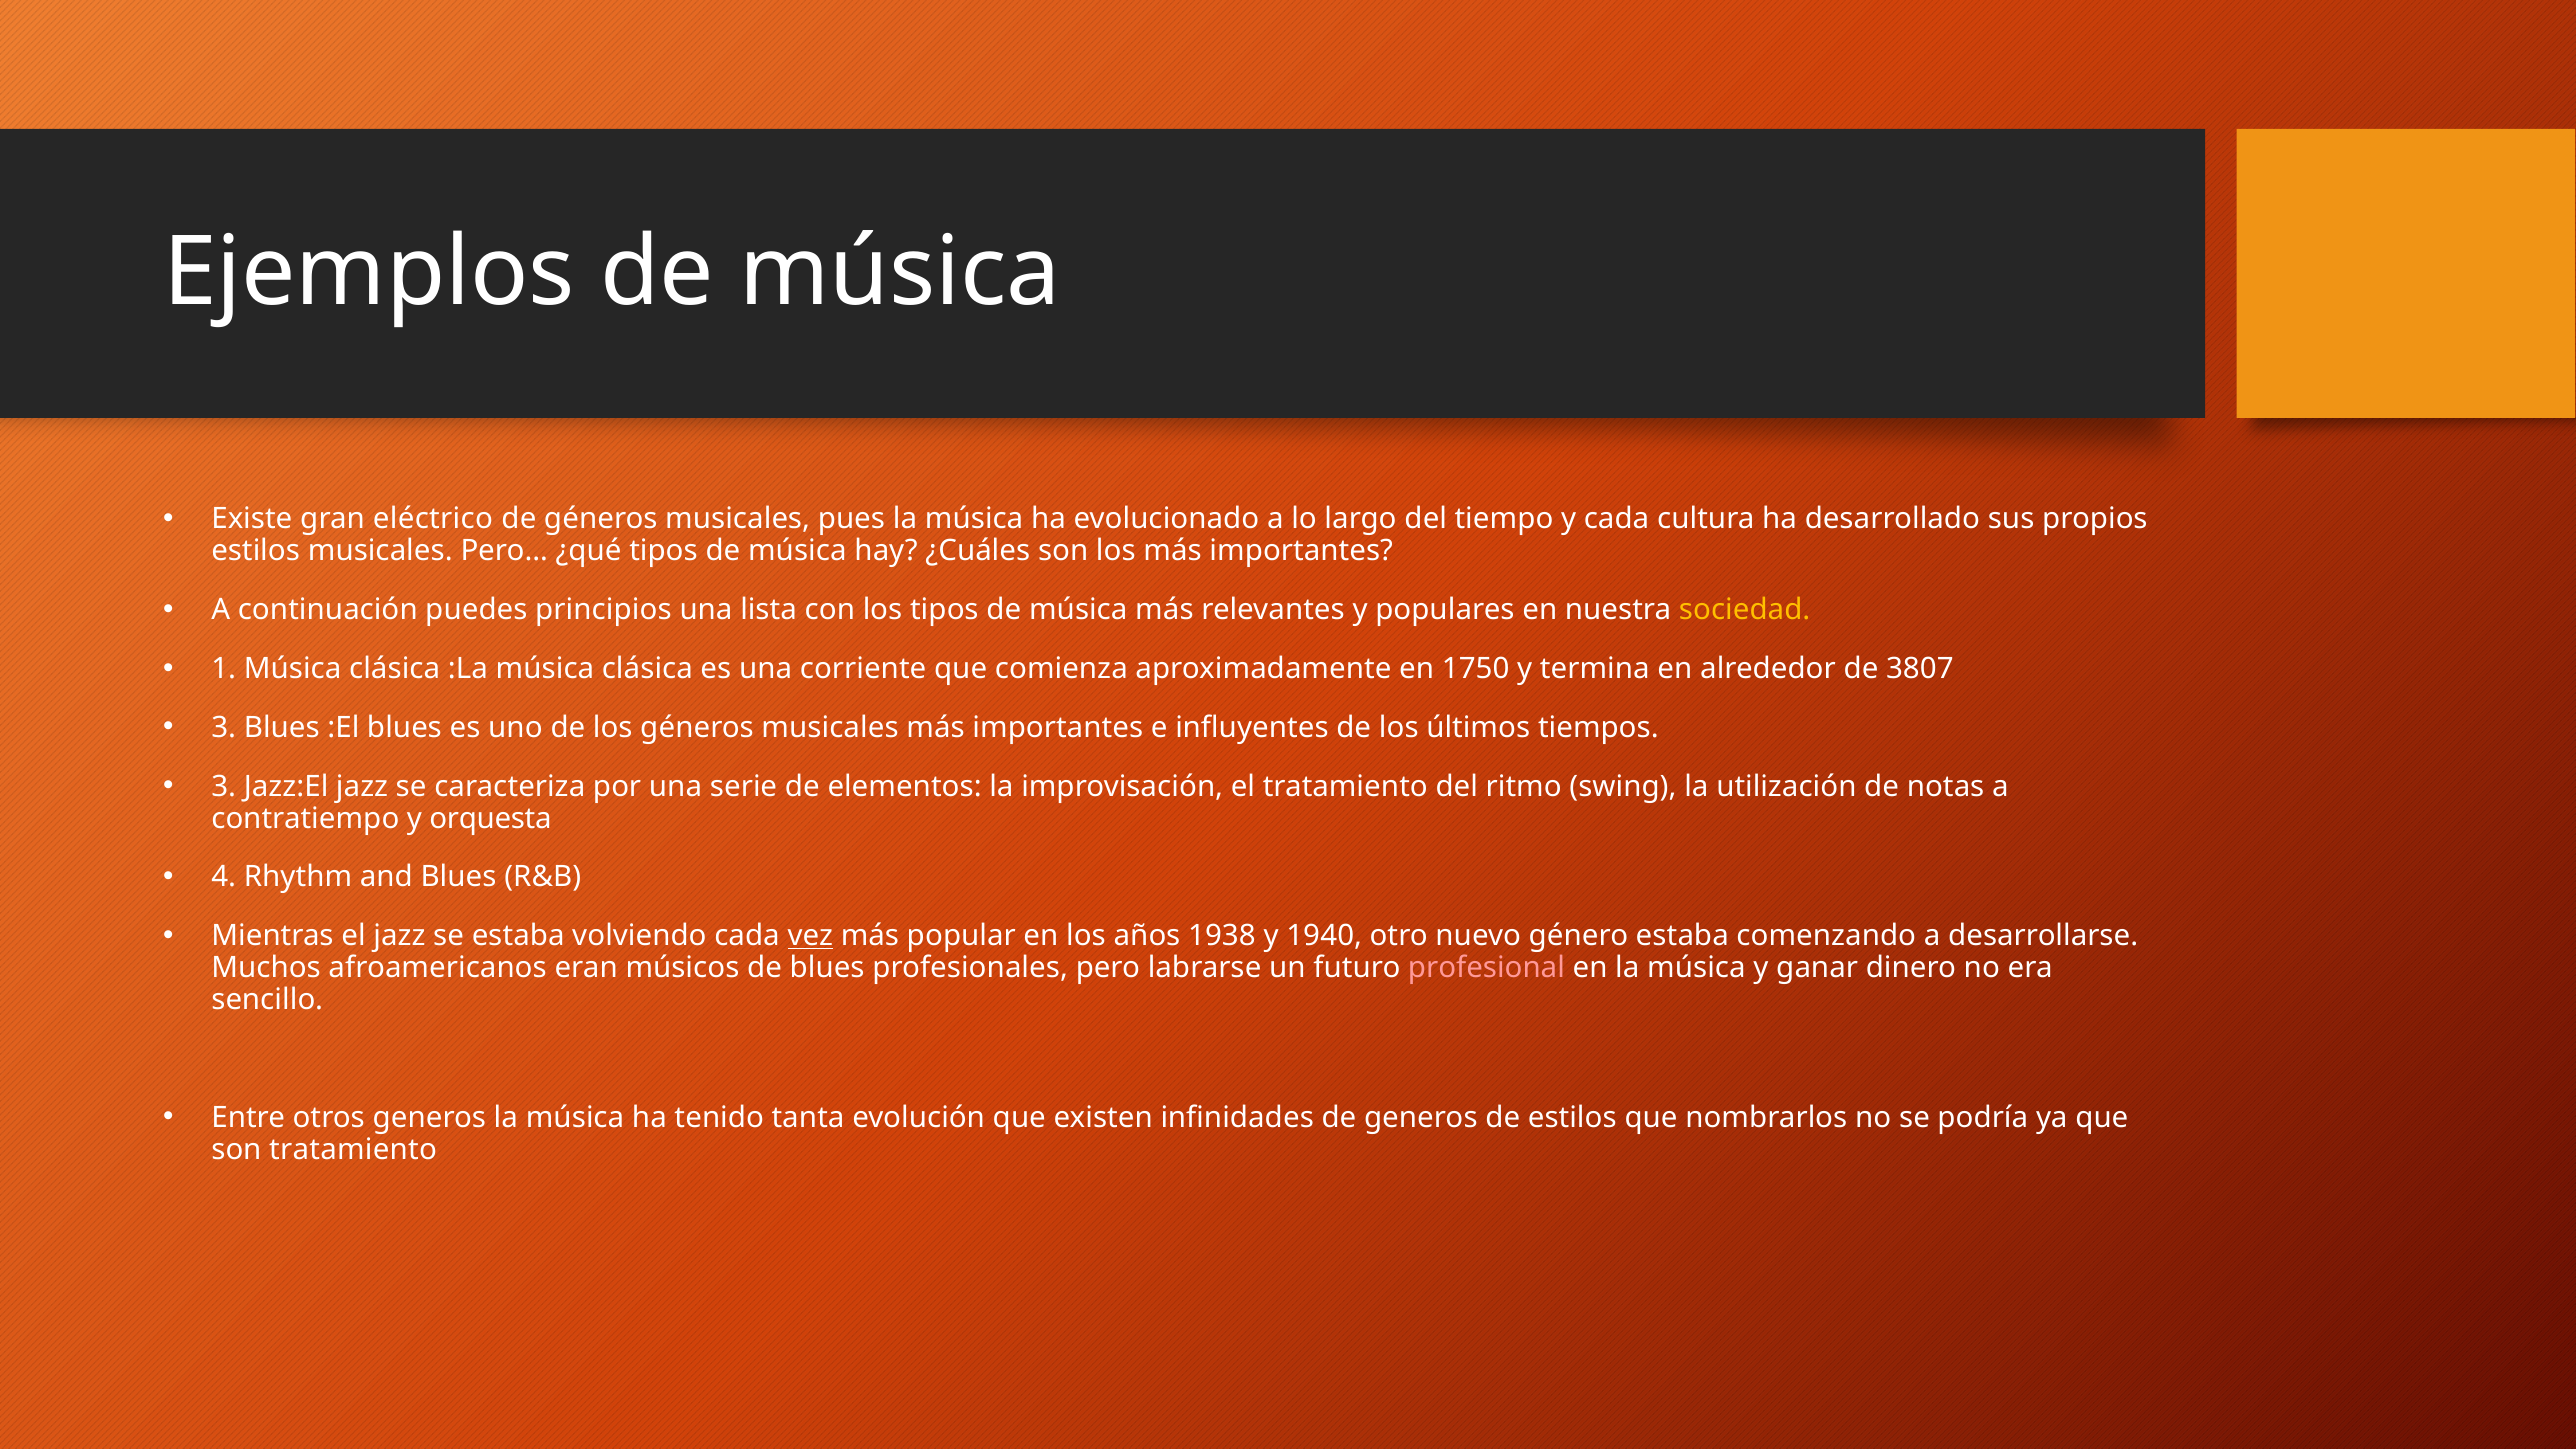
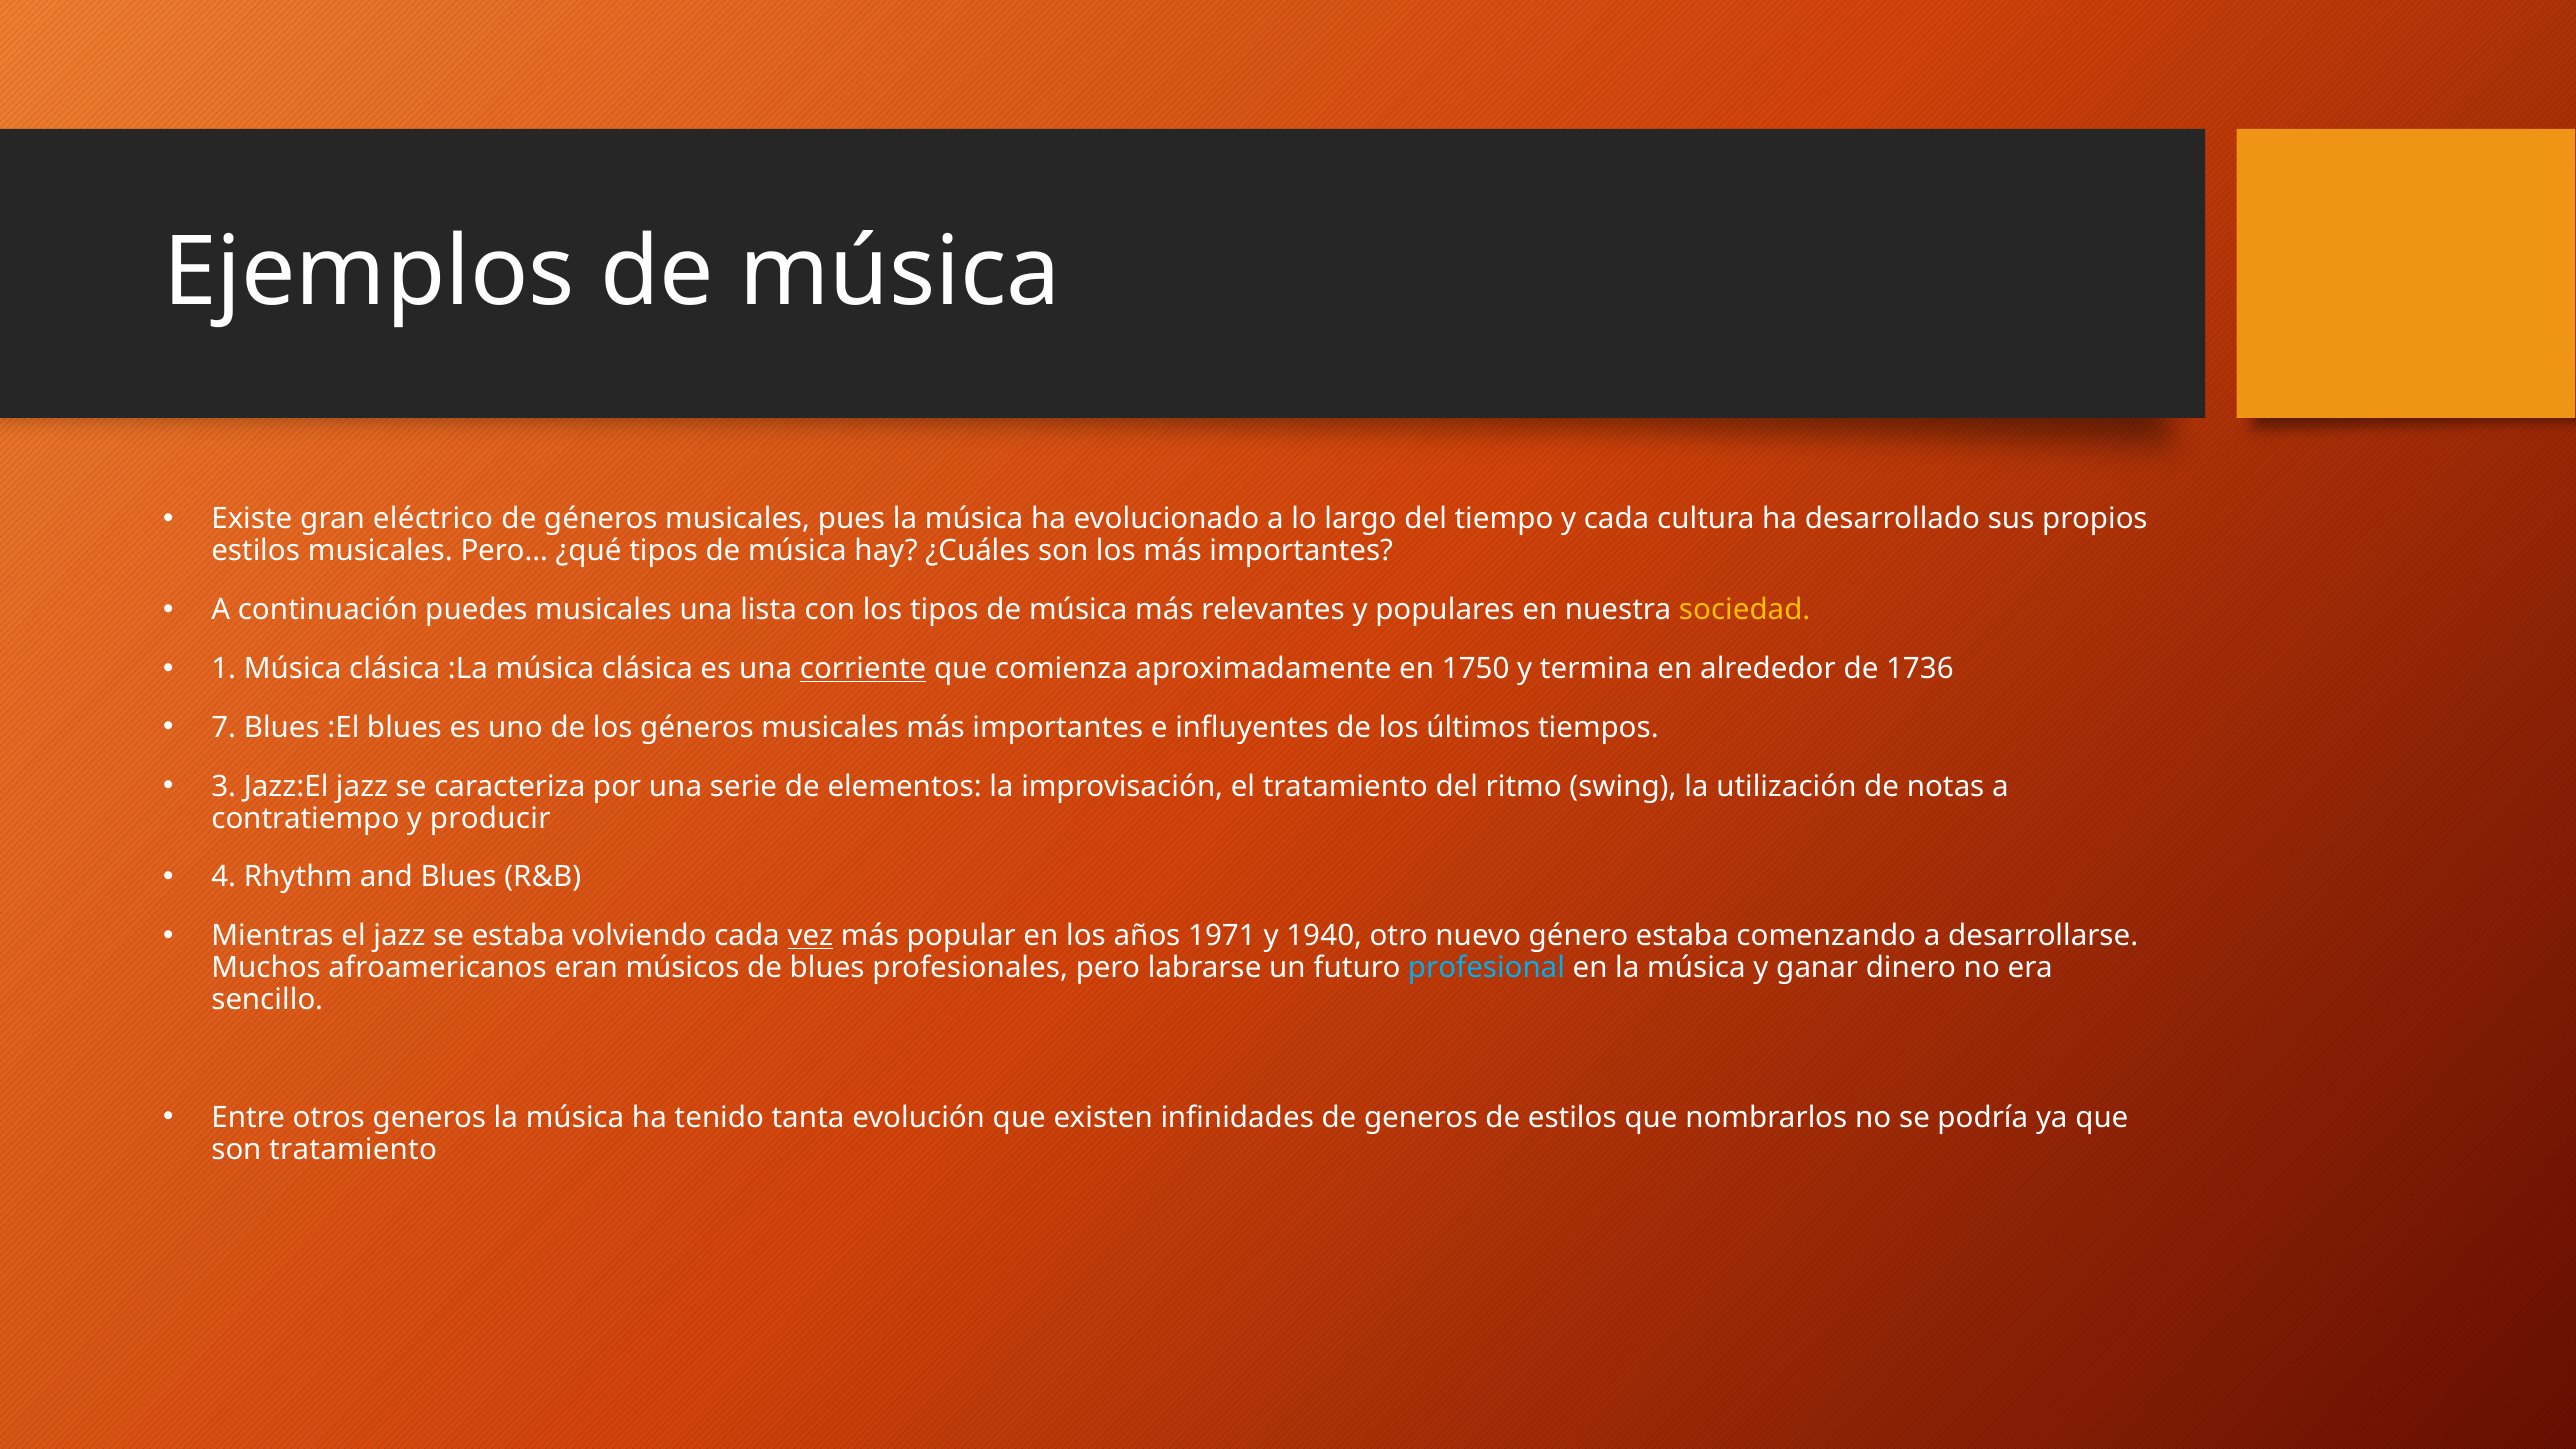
puedes principios: principios -> musicales (604, 610)
corriente underline: none -> present (863, 669)
3807: 3807 -> 1736 (1920, 669)
3: 3 -> 7 (224, 728)
orquesta: orquesta -> producir (490, 818)
1938: 1938 -> 1971 (1222, 936)
profesional colour: pink -> light blue (1486, 968)
